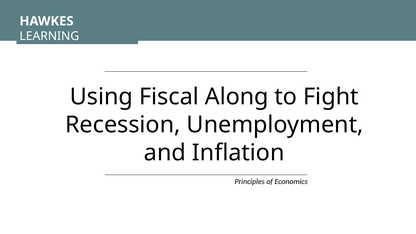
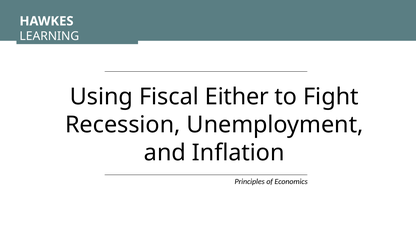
Along: Along -> Either (237, 97)
